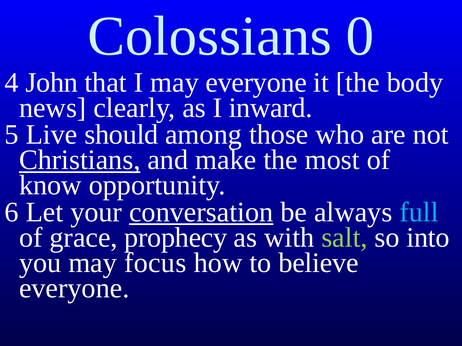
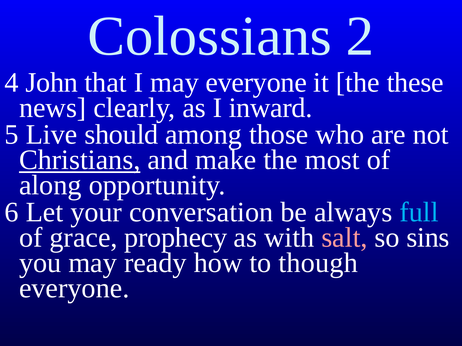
0: 0 -> 2 (360, 36)
body: body -> these (415, 83)
know: know -> along (50, 186)
conversation underline: present -> none (201, 212)
salt colour: light green -> pink (344, 238)
into: into -> sins (428, 238)
focus: focus -> ready (155, 263)
believe: believe -> though (318, 263)
